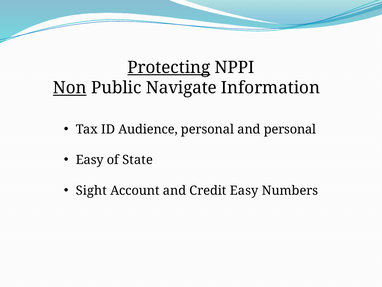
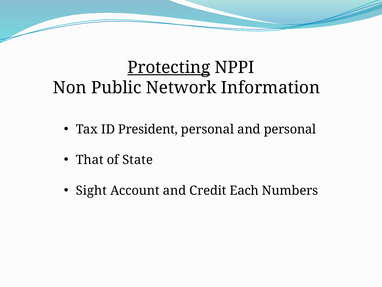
Non underline: present -> none (70, 88)
Navigate: Navigate -> Network (181, 88)
Audience: Audience -> President (148, 129)
Easy: Easy -> That (90, 160)
Credit Easy: Easy -> Each (244, 190)
